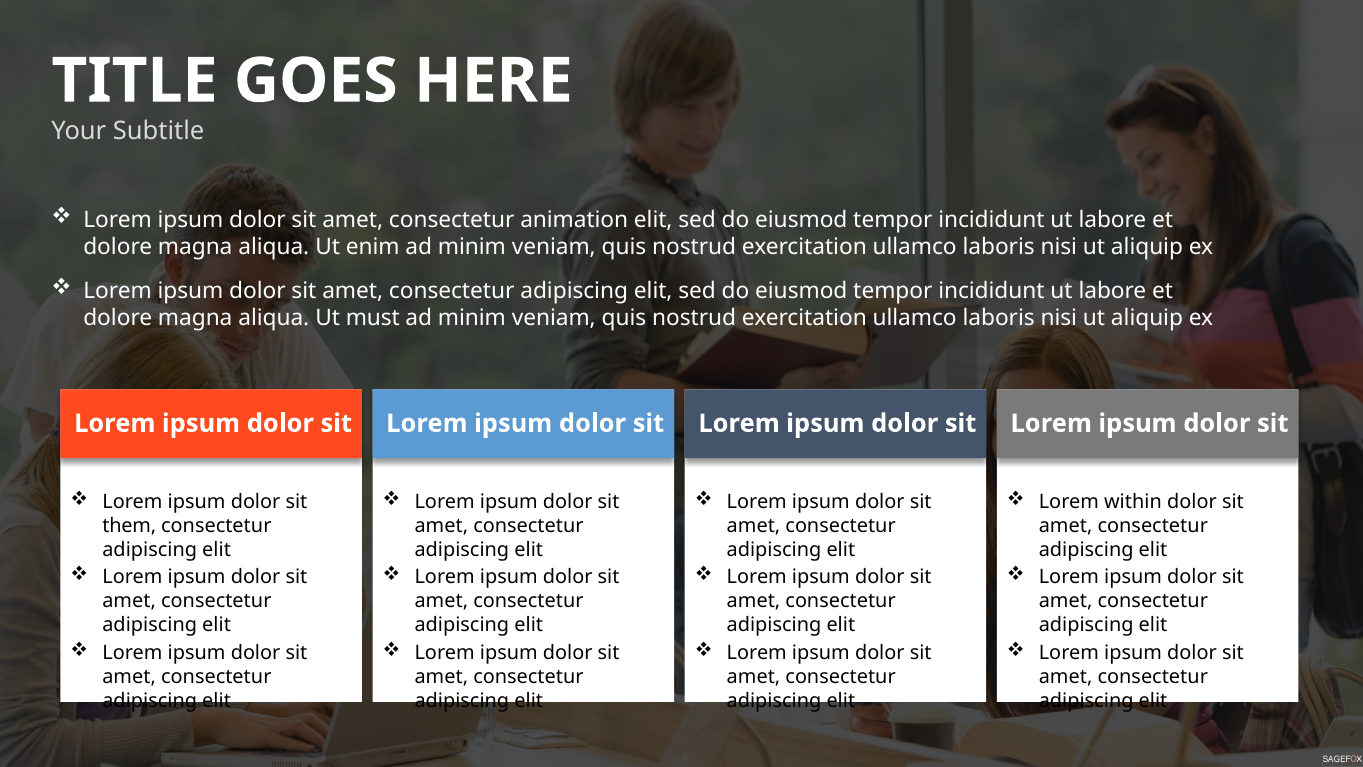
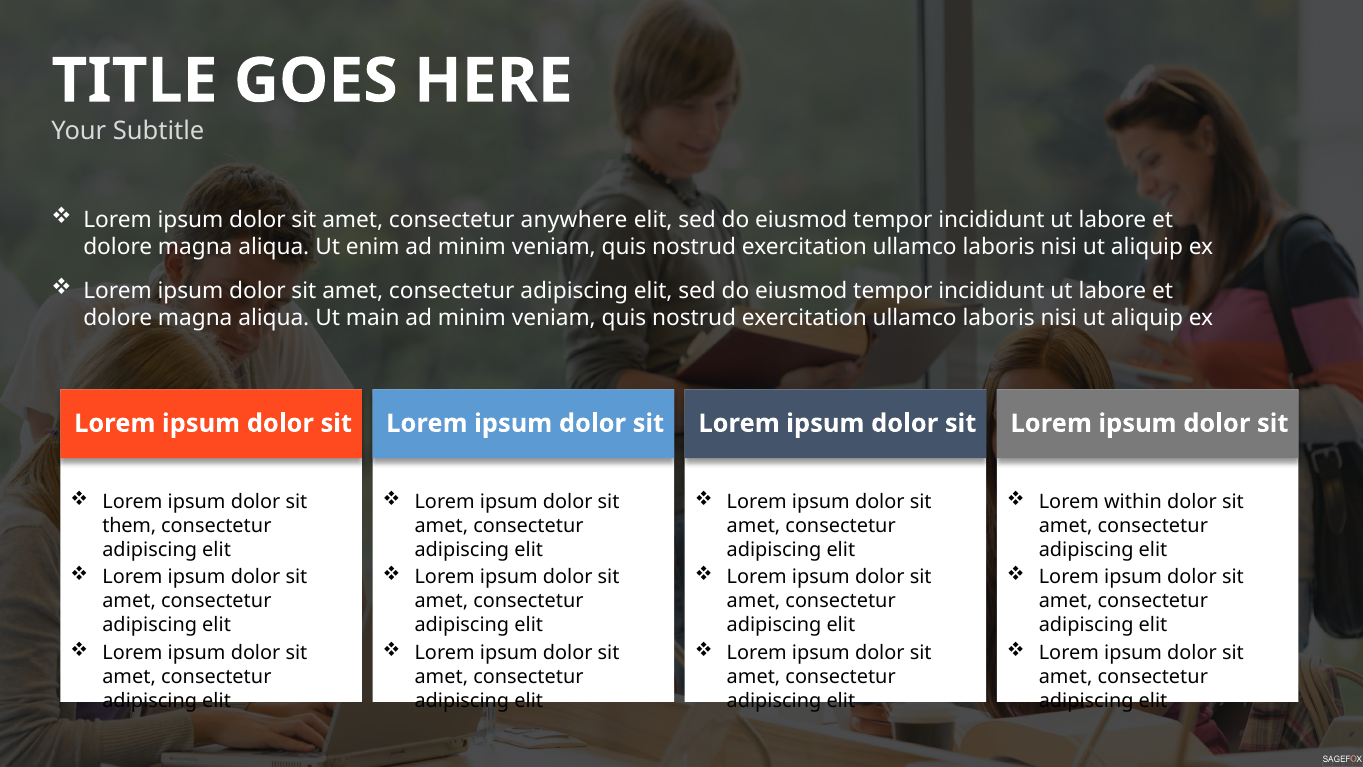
animation: animation -> anywhere (574, 220)
must: must -> main (373, 318)
